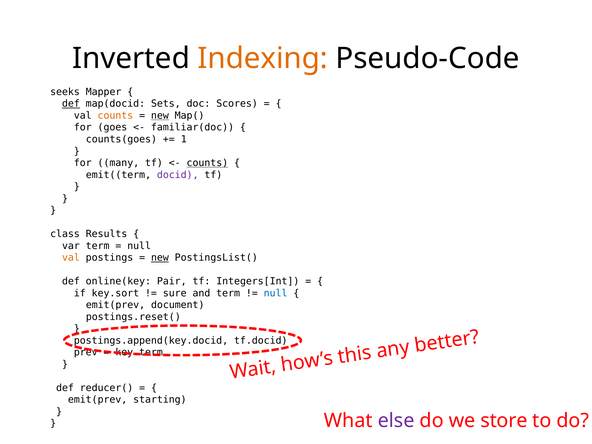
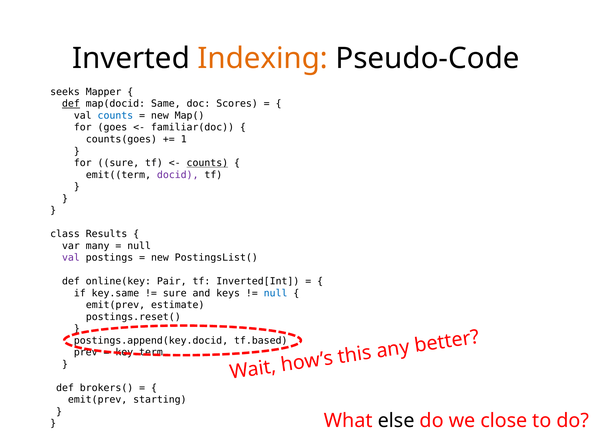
Sets: Sets -> Same (166, 104)
counts colour: orange -> blue (115, 116)
new underline: present -> none (160, 116)
for many: many -> sure (118, 163)
var term: term -> many (98, 246)
val colour: orange -> purple (71, 258)
new underline: present -> none (160, 258)
Integers[Int: Integers[Int -> Inverted[Int (258, 281)
key.sort: key.sort -> key.same (115, 293)
and term: term -> keys (228, 293)
document: document -> estimate (178, 305)
tf.docid: tf.docid -> tf.based (261, 341)
reducer(: reducer( -> brokers( (107, 388)
else colour: purple -> black (396, 421)
store: store -> close (504, 421)
